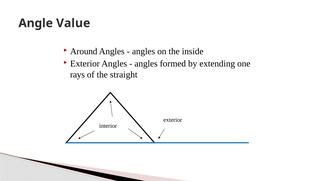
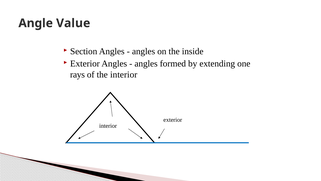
Around: Around -> Section (84, 51)
the straight: straight -> interior (124, 74)
